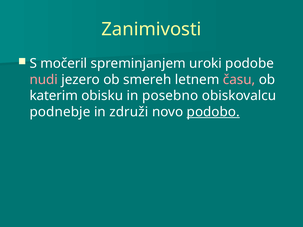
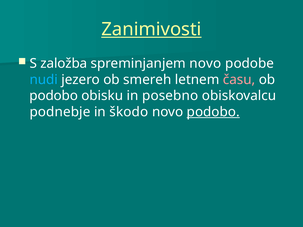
Zanimivosti underline: none -> present (151, 29)
močeril: močeril -> založba (64, 64)
spreminjanjem uroki: uroki -> novo (205, 64)
nudi colour: pink -> light blue (44, 80)
katerim: katerim -> podobo (54, 96)
združi: združi -> škodo (129, 112)
